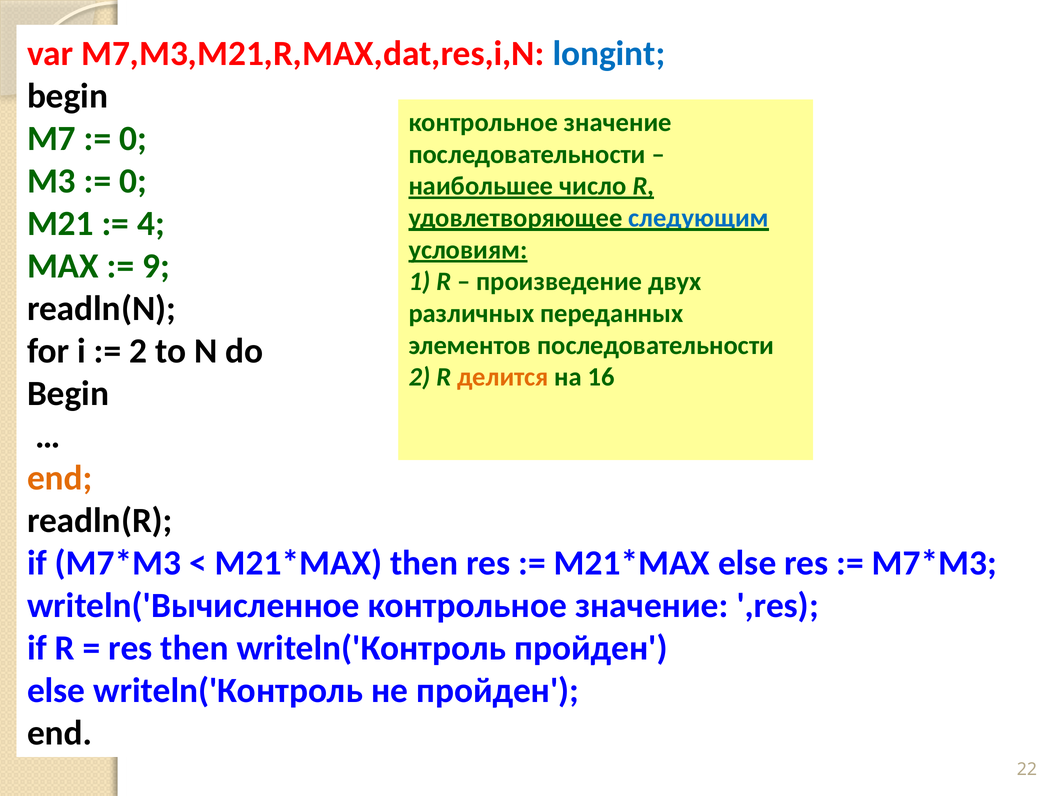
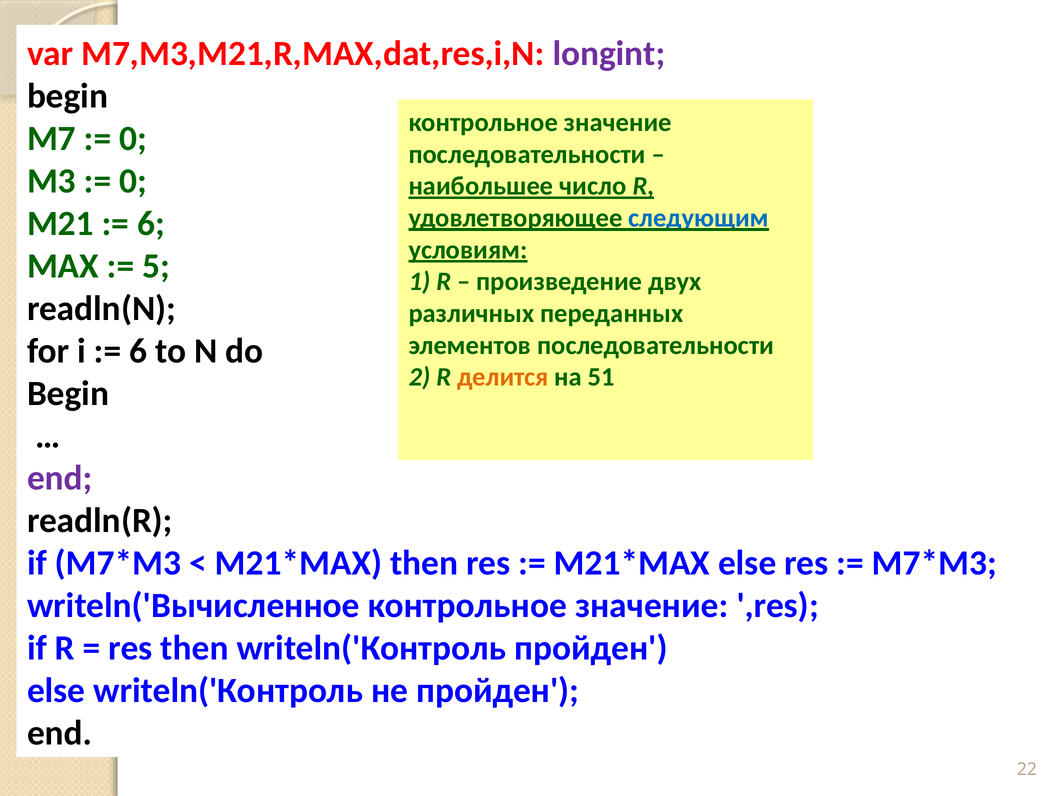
longint colour: blue -> purple (609, 54)
4: 4 -> 6 (151, 224)
9: 9 -> 5 (156, 266)
2: 2 -> 6 (138, 351)
16: 16 -> 51 (601, 377)
end colour: orange -> purple (60, 479)
